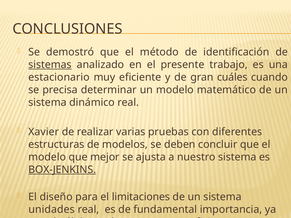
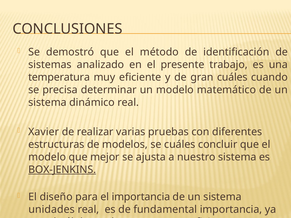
sistemas underline: present -> none (50, 65)
estacionario: estacionario -> temperatura (59, 77)
se deben: deben -> cuáles (180, 145)
el limitaciones: limitaciones -> importancia (141, 197)
